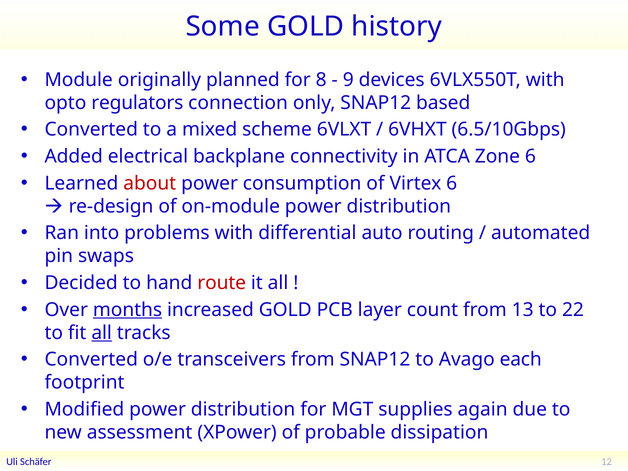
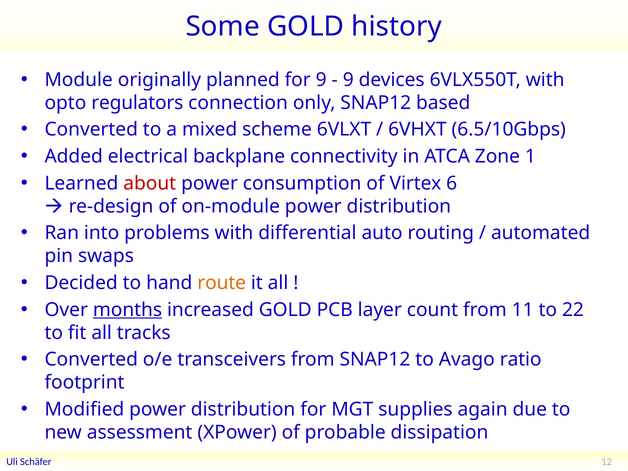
for 8: 8 -> 9 (321, 80)
Zone 6: 6 -> 1 (530, 156)
route colour: red -> orange (222, 283)
13: 13 -> 11 (523, 310)
all underline: present -> none (102, 333)
each: each -> ratio (521, 360)
